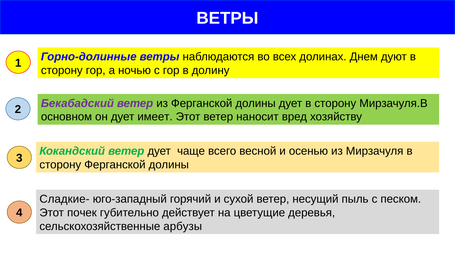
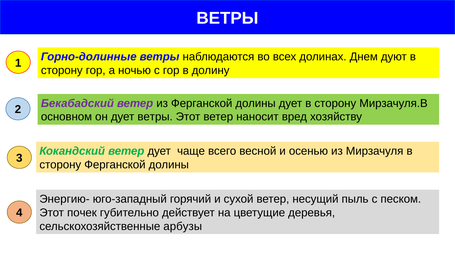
дует имеет: имеет -> ветры (155, 117)
Сладкие-: Сладкие- -> Энергию- (65, 199)
